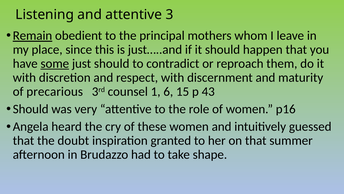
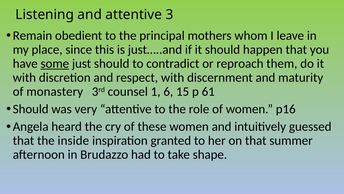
Remain underline: present -> none (32, 36)
precarious: precarious -> monastery (55, 91)
43: 43 -> 61 (208, 91)
doubt: doubt -> inside (73, 140)
